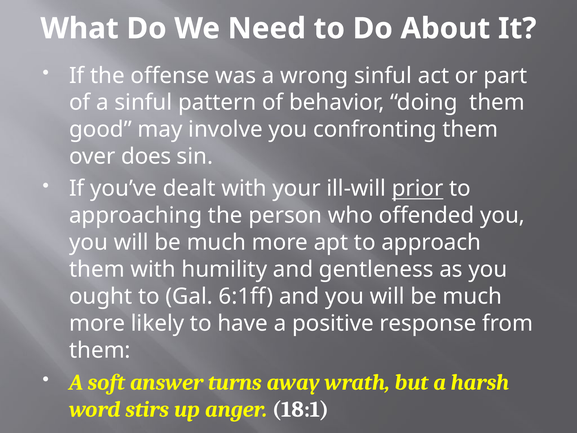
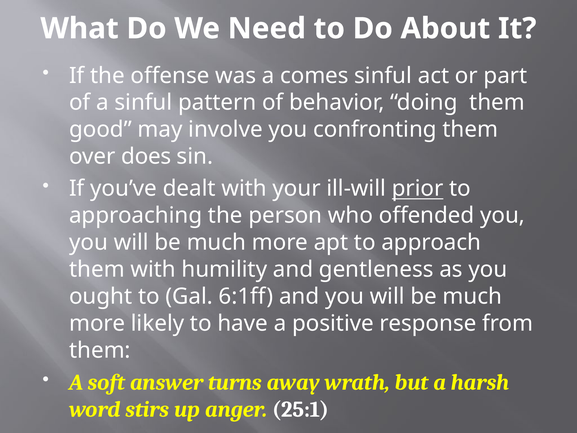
wrong: wrong -> comes (314, 76)
18:1: 18:1 -> 25:1 (301, 409)
